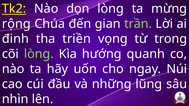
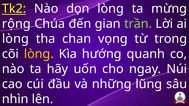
đinh: đinh -> lòng (15, 39)
triền: triền -> chan (77, 39)
lòng colour: light green -> yellow (39, 54)
